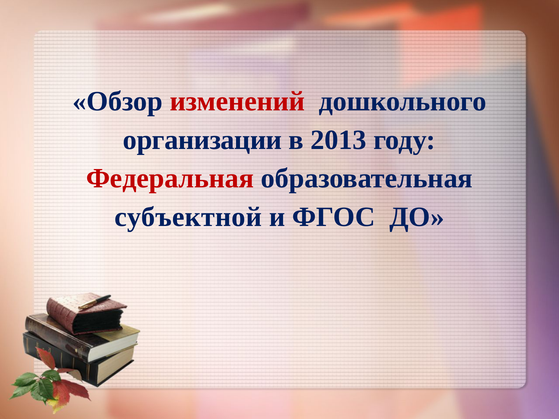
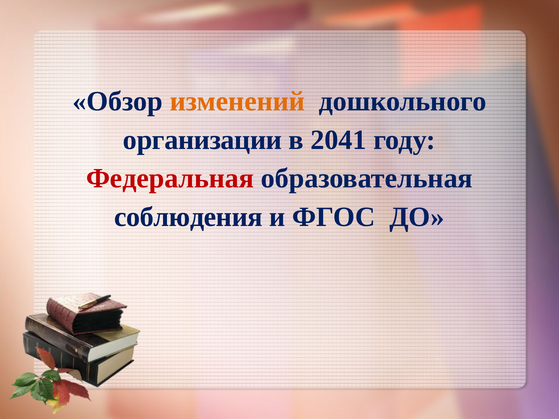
изменений colour: red -> orange (237, 101)
2013: 2013 -> 2041 (338, 140)
субъектной: субъектной -> соблюдения (188, 217)
